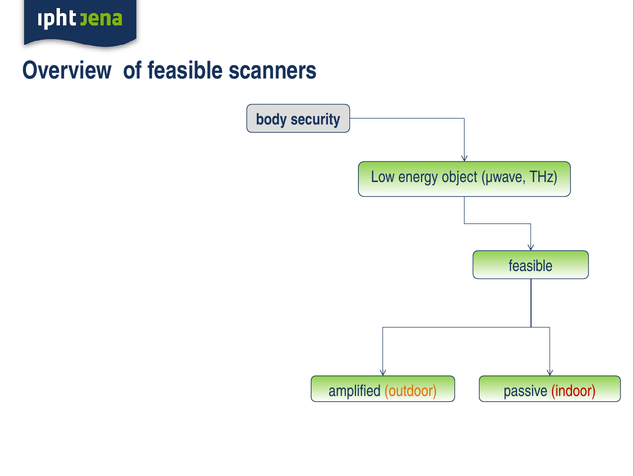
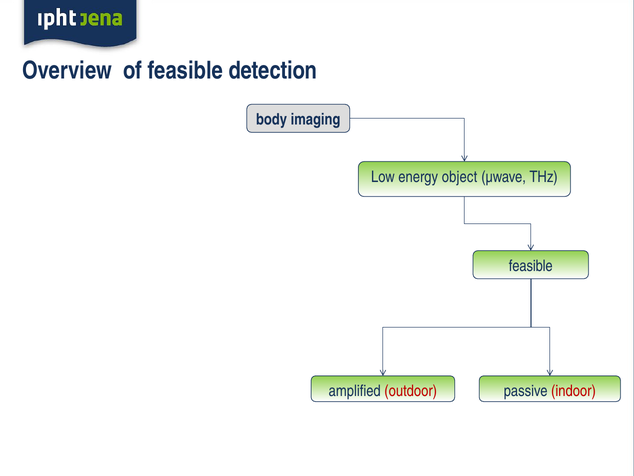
scanners: scanners -> detection (273, 70)
security: security -> imaging (316, 119)
outdoor colour: orange -> red (411, 391)
